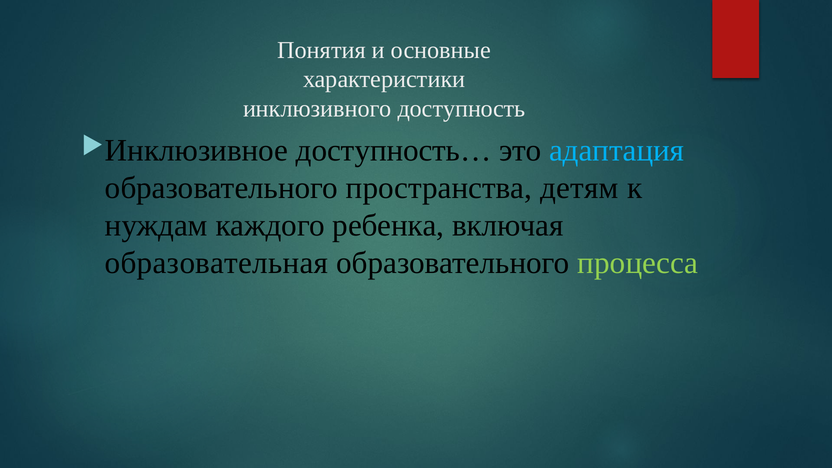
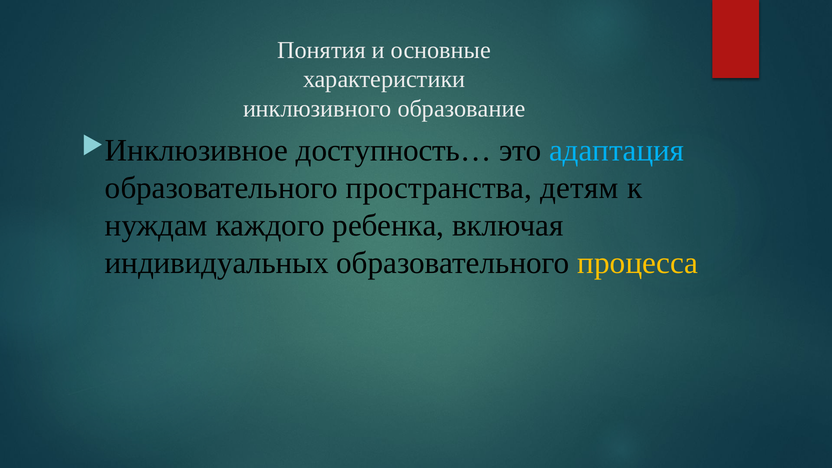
доступность: доступность -> образование (461, 109)
образовательная: образовательная -> индивидуальных (217, 263)
процесса colour: light green -> yellow (638, 263)
